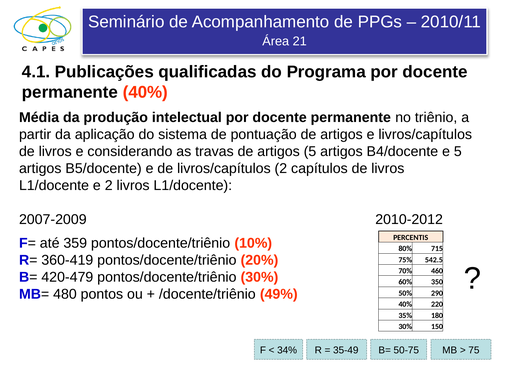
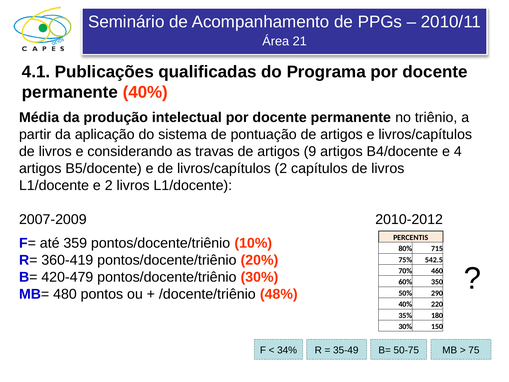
artigos 5: 5 -> 9 (310, 151)
e 5: 5 -> 4 (458, 151)
49%: 49% -> 48% (279, 294)
